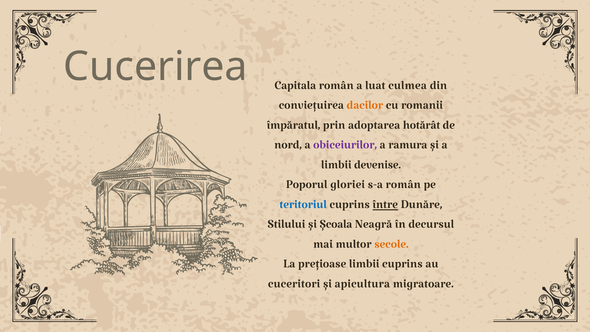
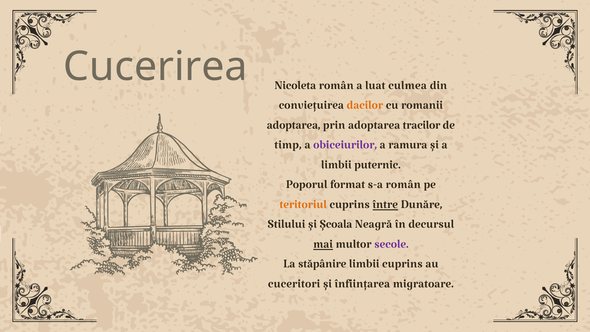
Capitala: Capitala -> Nicoleta (295, 84)
împăratul: împăratul -> adoptarea (294, 123)
hotărât: hotărât -> tracilor (422, 123)
nord: nord -> timp (288, 143)
devenise: devenise -> puternic (378, 163)
gloriei: gloriei -> format (348, 183)
teritoriul colour: blue -> orange (303, 203)
mai underline: none -> present (323, 242)
secole colour: orange -> purple (391, 242)
prețioase: prețioase -> stăpânire (322, 262)
apicultura: apicultura -> înființarea (362, 282)
